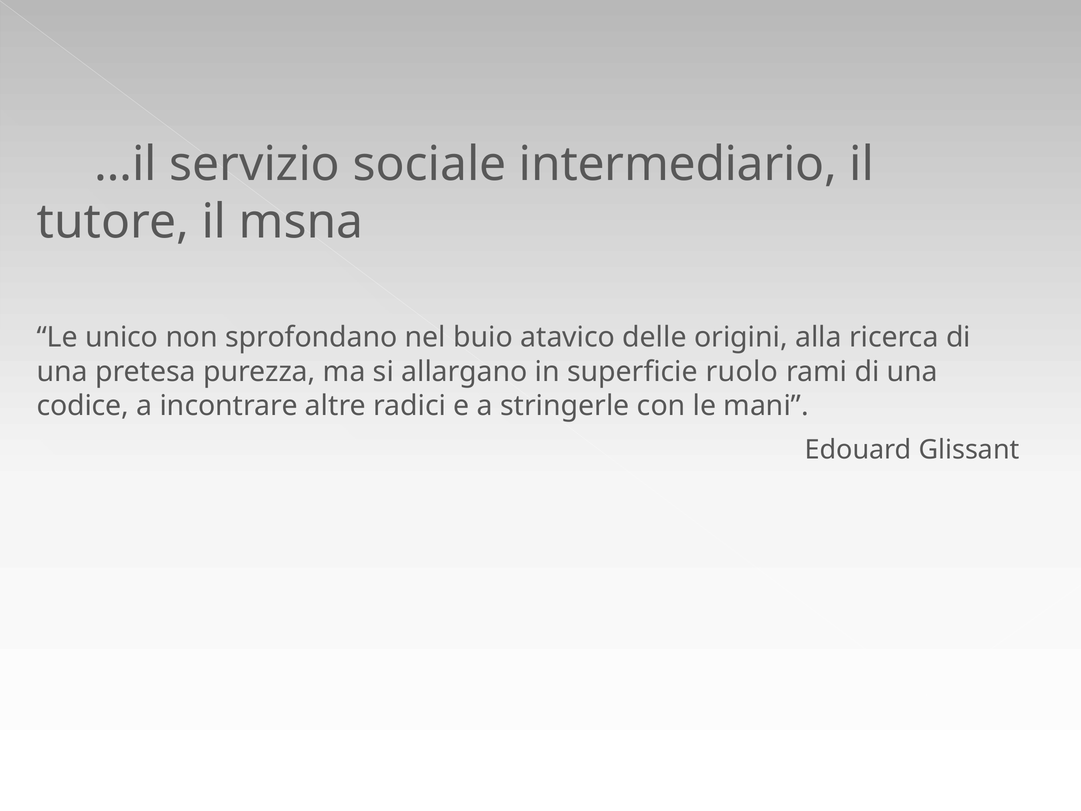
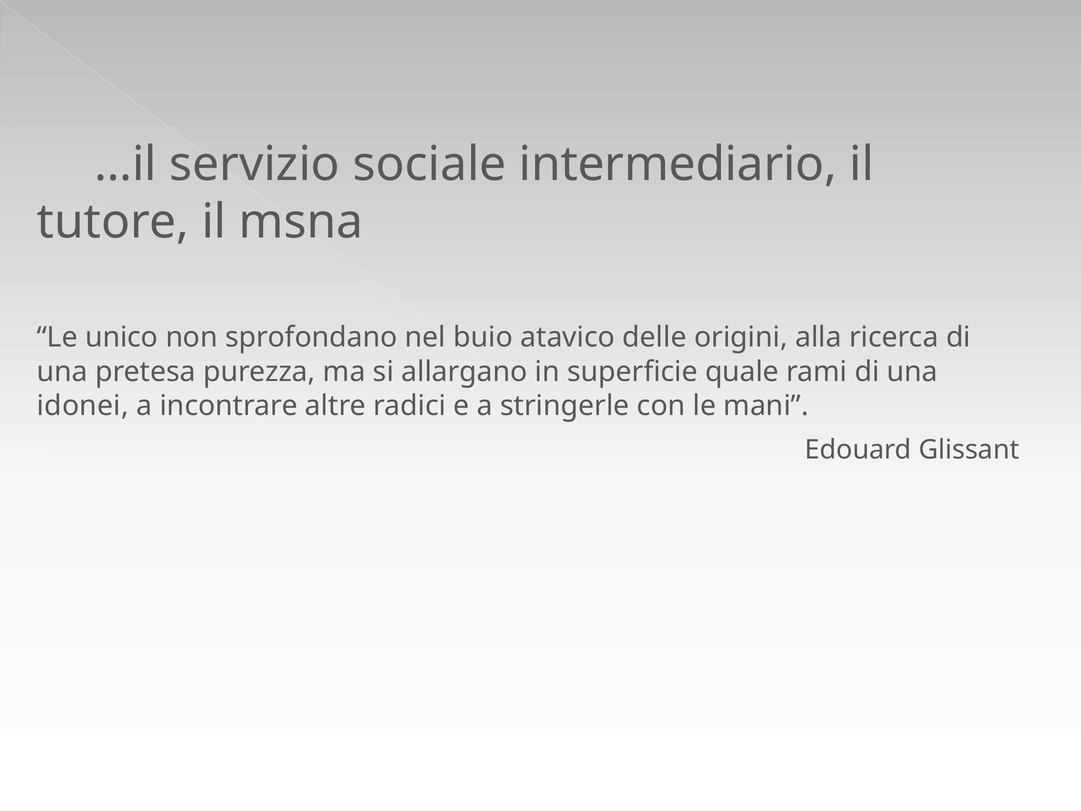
ruolo: ruolo -> quale (742, 372)
codice: codice -> idonei (83, 406)
